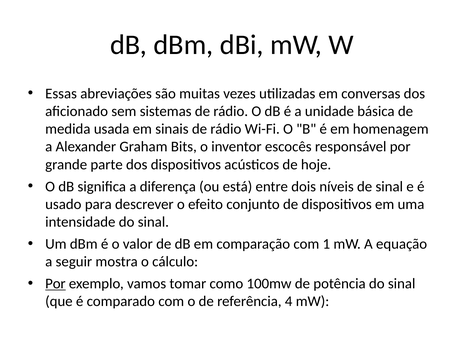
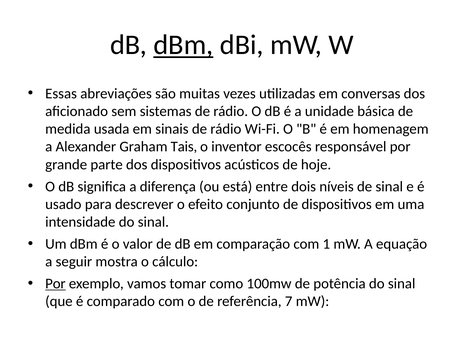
dBm underline: none -> present (183, 45)
Bits: Bits -> Tais (184, 147)
4: 4 -> 7 (289, 301)
